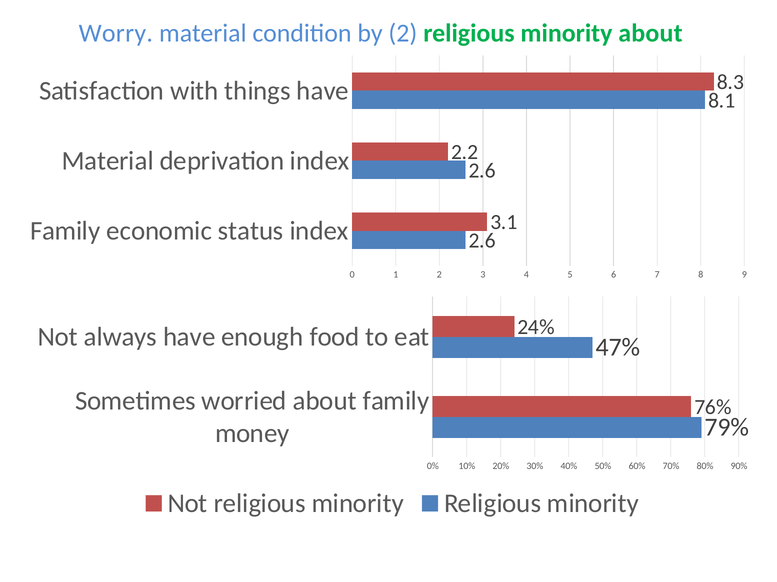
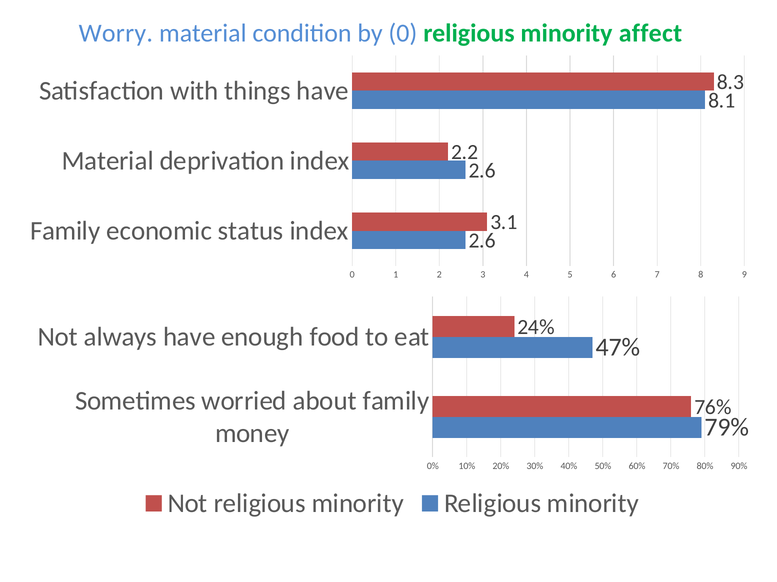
by 2: 2 -> 0 (403, 33)
minority about: about -> affect (650, 33)
